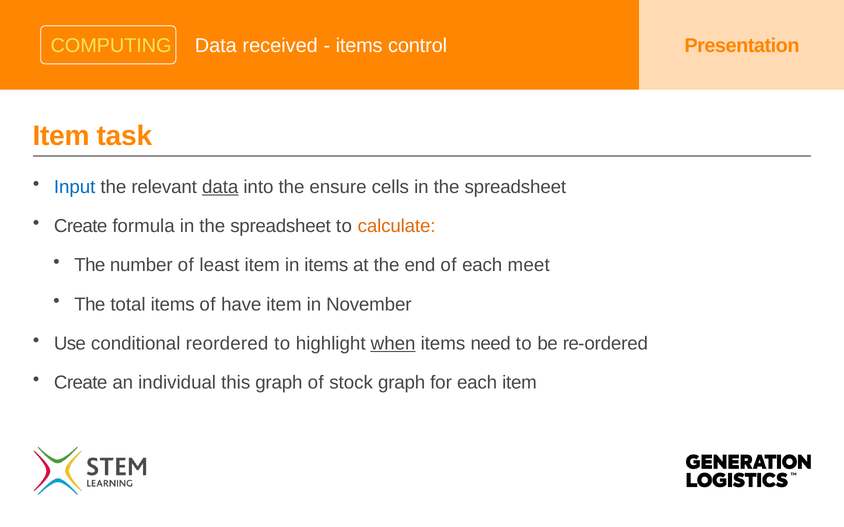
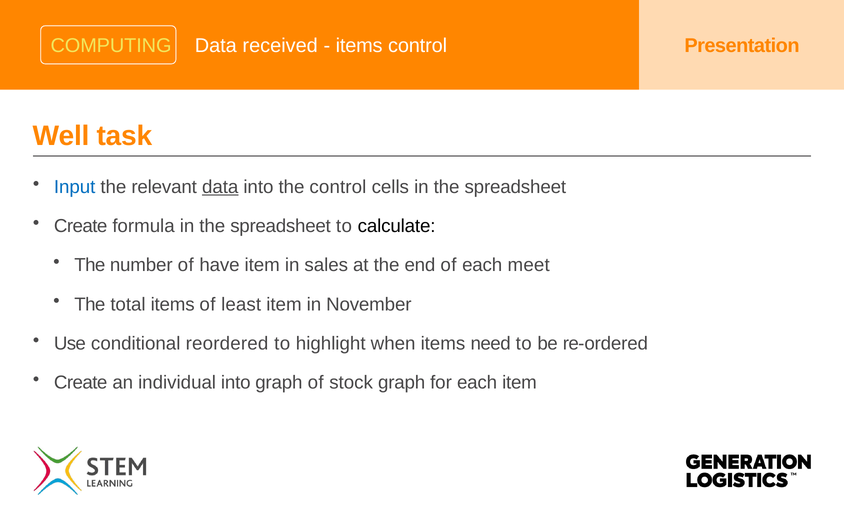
Item: Item -> Well (61, 136)
the ensure: ensure -> control (338, 187)
calculate colour: orange -> black (397, 226)
least: least -> have (220, 265)
in items: items -> sales (326, 265)
have: have -> least (241, 304)
when underline: present -> none (393, 343)
individual this: this -> into (236, 383)
